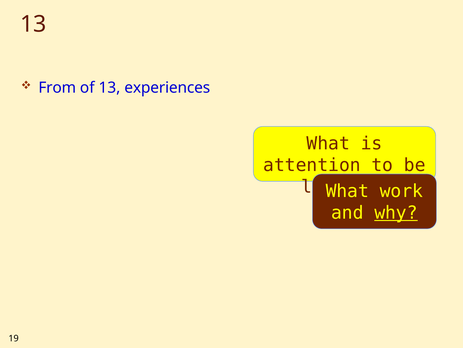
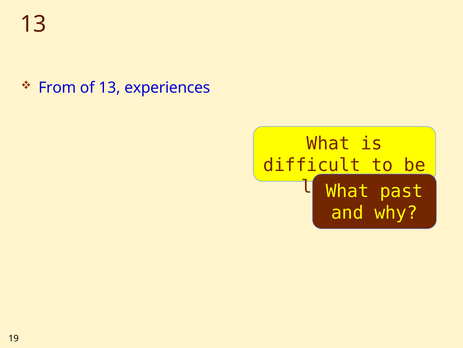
attention: attention -> difficult (312, 165)
work: work -> past (401, 191)
why underline: present -> none (396, 212)
